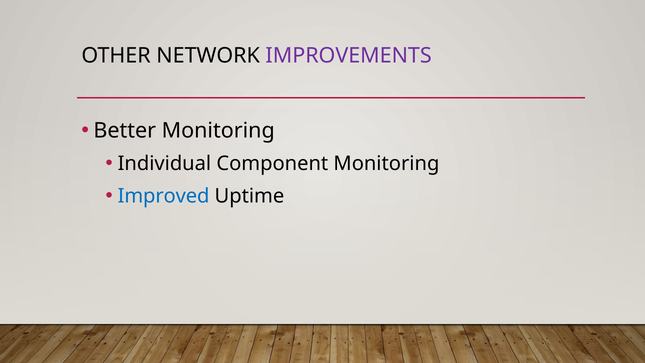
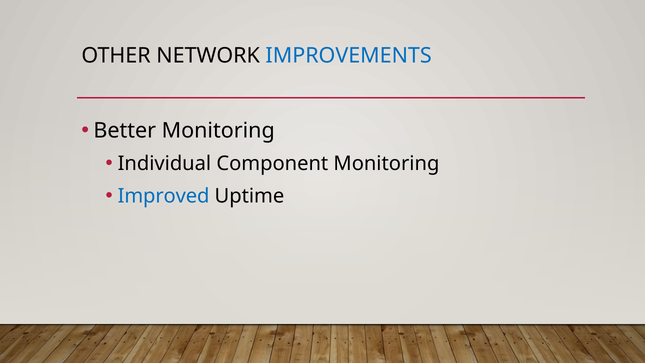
IMPROVEMENTS colour: purple -> blue (349, 56)
